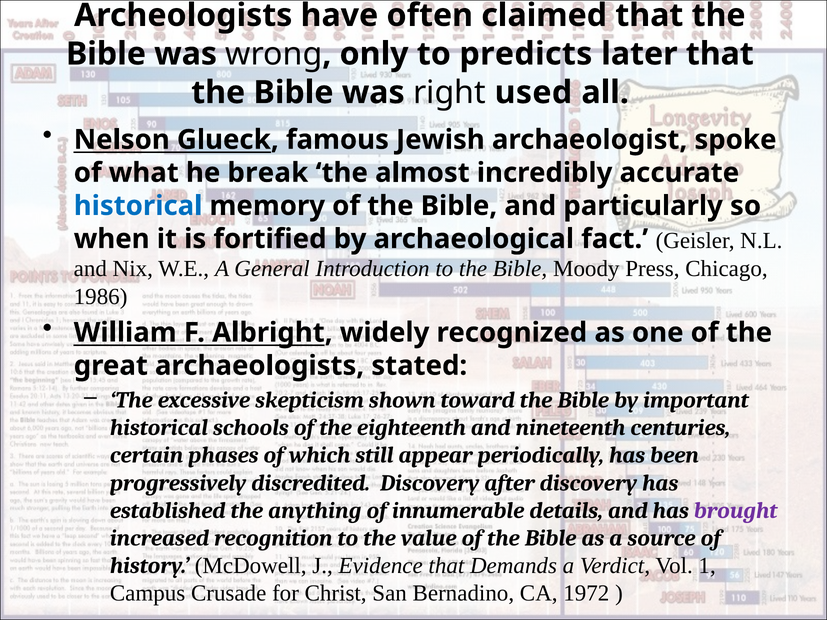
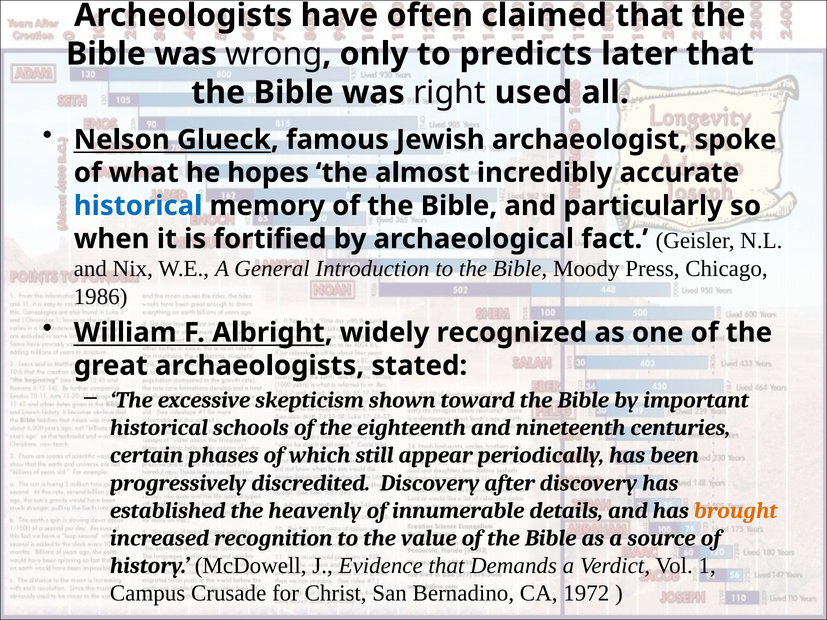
break: break -> hopes (268, 173)
anything: anything -> heavenly (315, 511)
brought colour: purple -> orange (736, 511)
